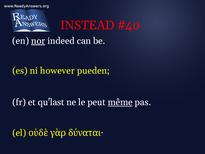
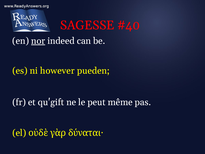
INSTEAD: INSTEAD -> SAGESSE (87, 25)
qu'last: qu'last -> qu'gift (51, 102)
même underline: present -> none (120, 102)
